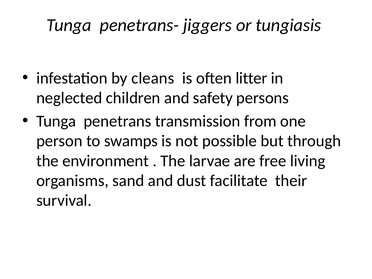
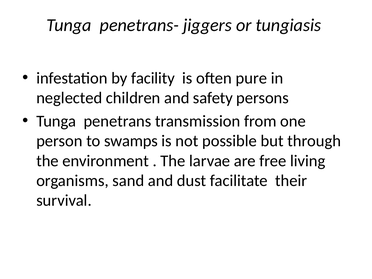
cleans: cleans -> facility (153, 78)
litter: litter -> pure (251, 78)
